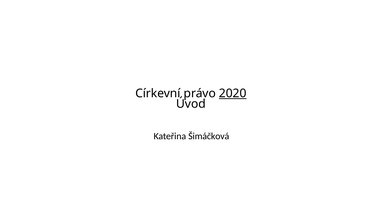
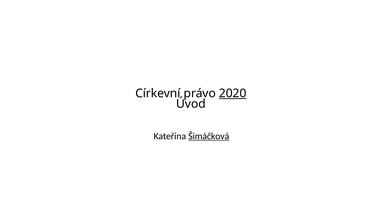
Šimáčková underline: none -> present (209, 136)
